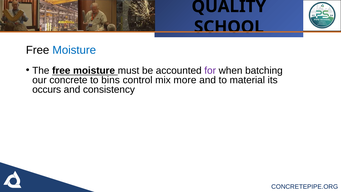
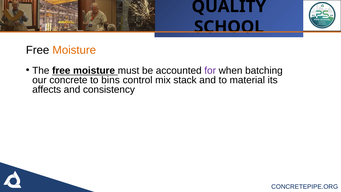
Moisture colour: blue -> orange (74, 50)
more: more -> stack (185, 80)
occurs: occurs -> affects (47, 90)
